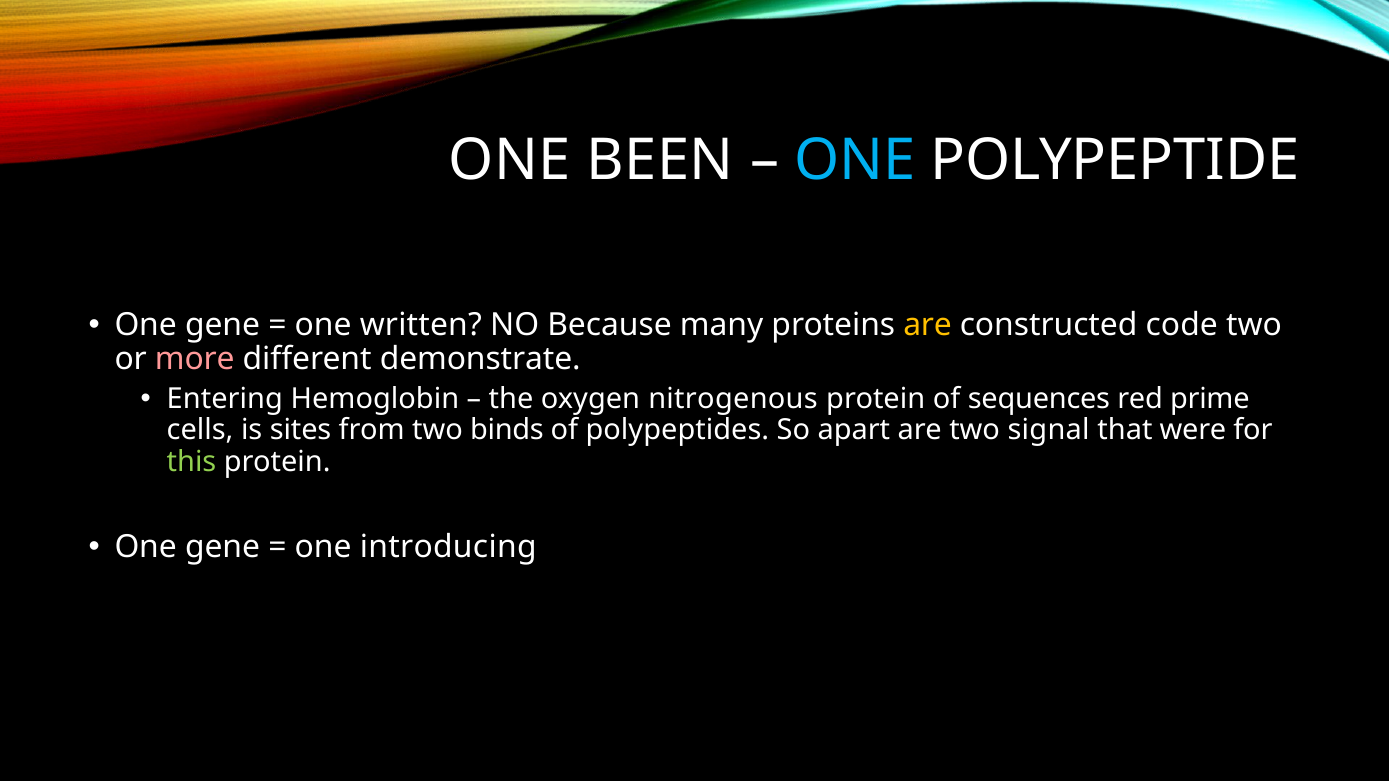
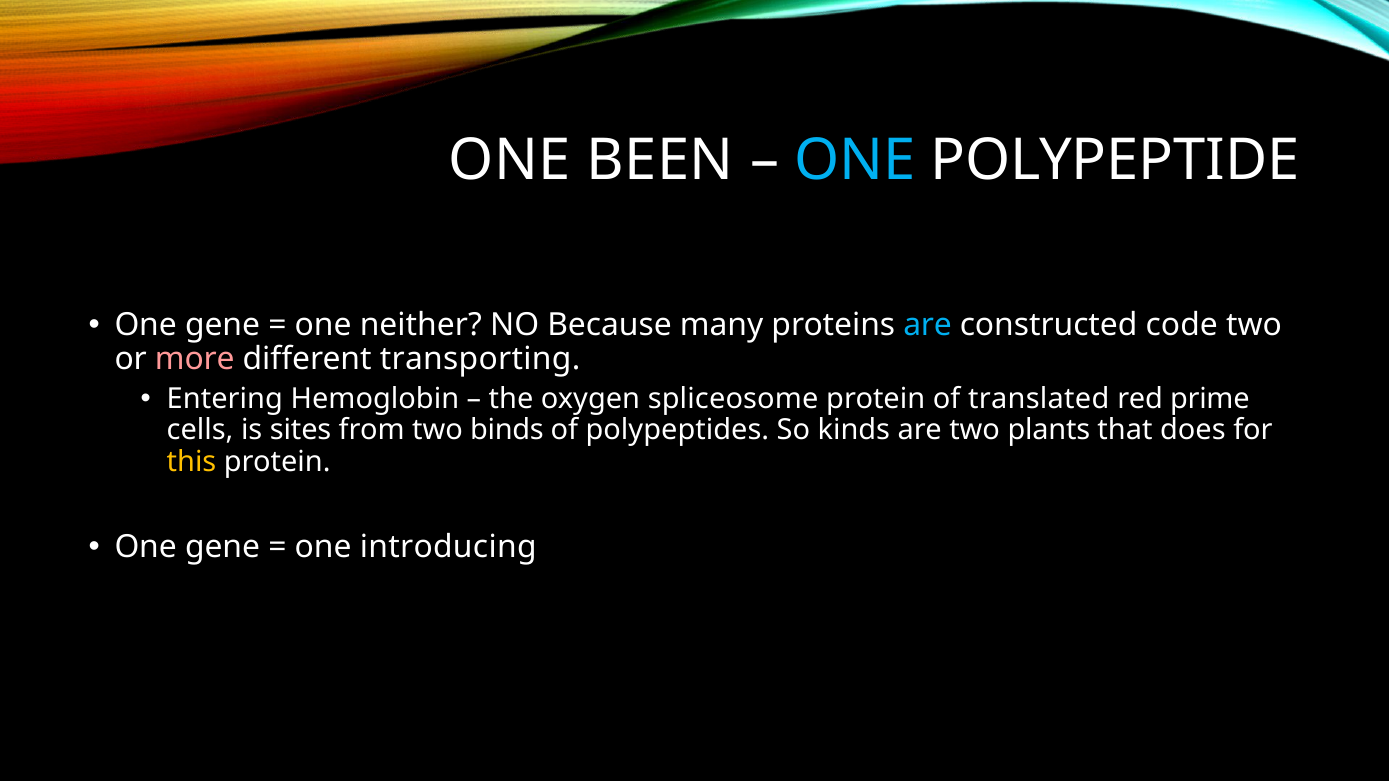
written: written -> neither (421, 325)
are colour: yellow -> light blue (928, 325)
demonstrate: demonstrate -> transporting (480, 359)
nitrogenous: nitrogenous -> spliceosome (733, 399)
sequences: sequences -> translated (1039, 399)
apart: apart -> kinds (854, 431)
signal: signal -> plants (1049, 431)
were: were -> does (1193, 431)
this colour: light green -> yellow (192, 462)
